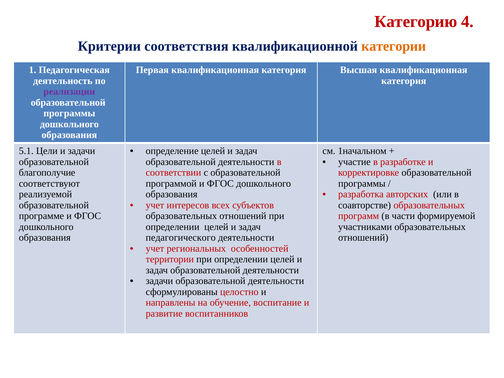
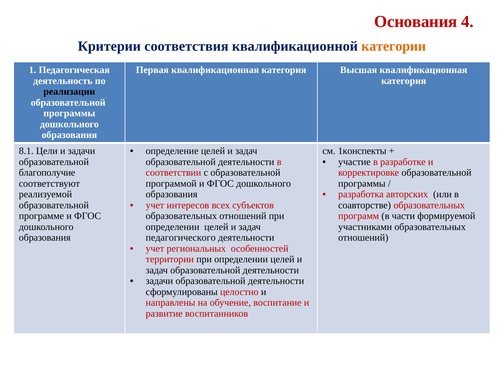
Категорию: Категорию -> Основания (416, 21)
реализации colour: purple -> black (69, 92)
5.1: 5.1 -> 8.1 (26, 151)
1начальном: 1начальном -> 1конспекты (362, 151)
